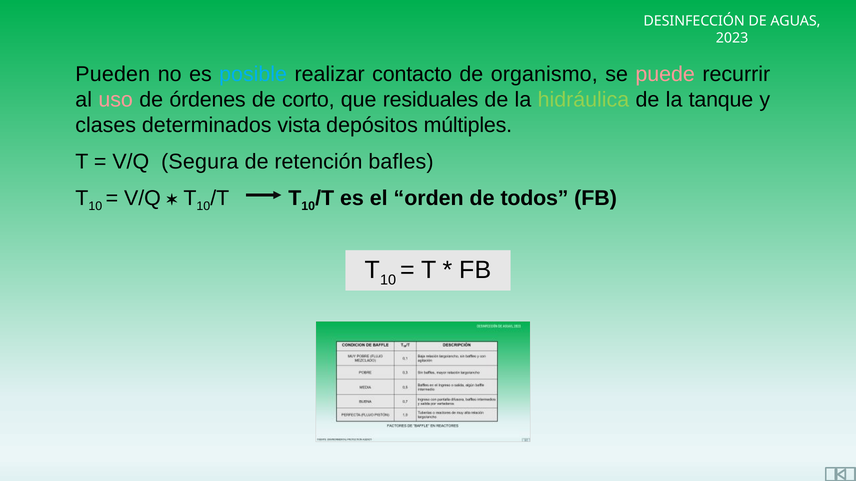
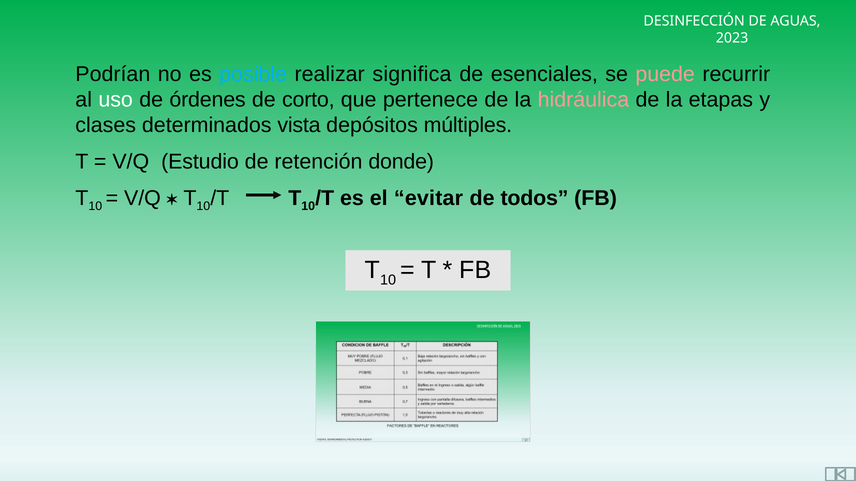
Pueden: Pueden -> Podrían (113, 74)
contacto: contacto -> significa (412, 74)
organismo: organismo -> esenciales (544, 74)
uso colour: pink -> white (116, 100)
residuales: residuales -> pertenece (431, 100)
hidráulica colour: light green -> pink (583, 100)
tanque: tanque -> etapas (721, 100)
Segura: Segura -> Estudio (200, 162)
bafles: bafles -> donde (401, 162)
orden: orden -> evitar (429, 198)
